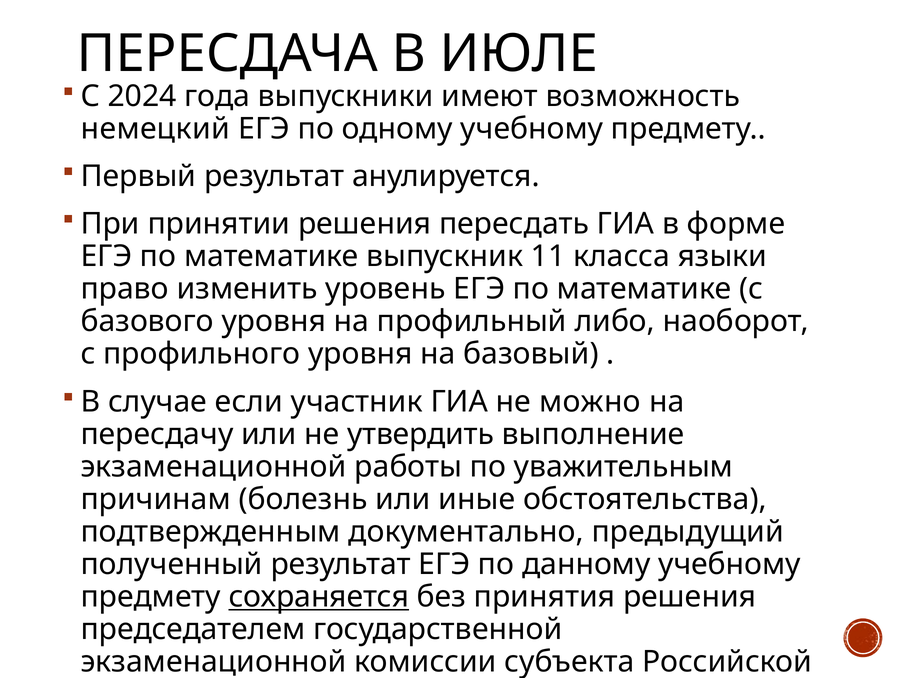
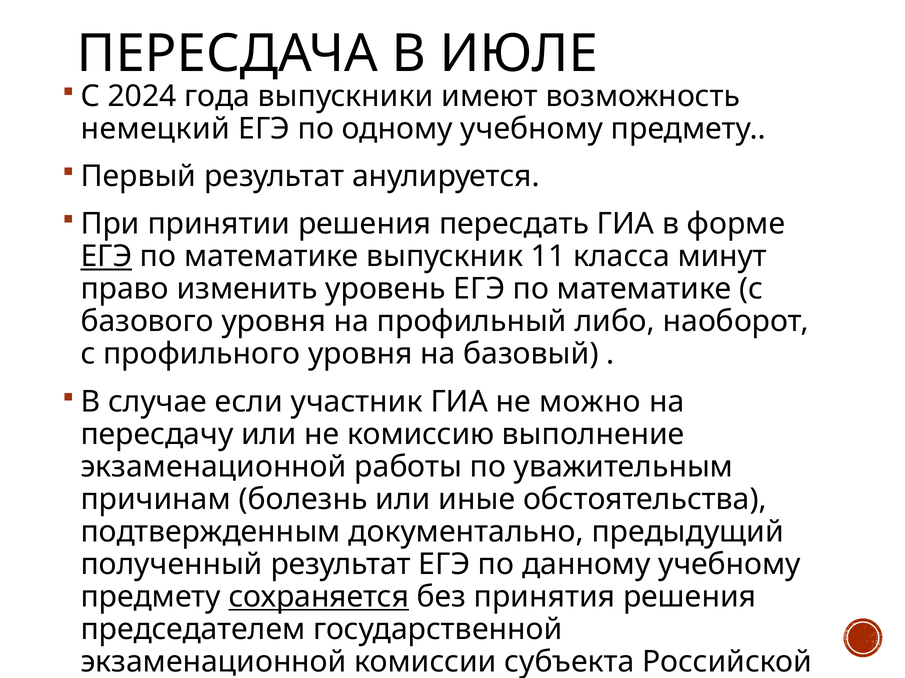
ЕГЭ underline: none -> present (106, 257)
языки: языки -> минут (722, 257)
утвердить: утвердить -> комиссию (421, 435)
